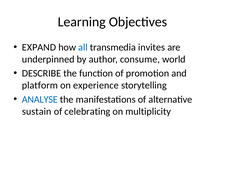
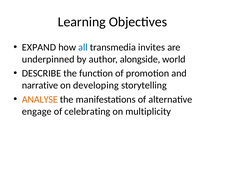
consume: consume -> alongside (140, 59)
platform: platform -> narrative (40, 85)
experience: experience -> developing (96, 85)
ANALYSE colour: blue -> orange (40, 99)
sustain: sustain -> engage (37, 111)
